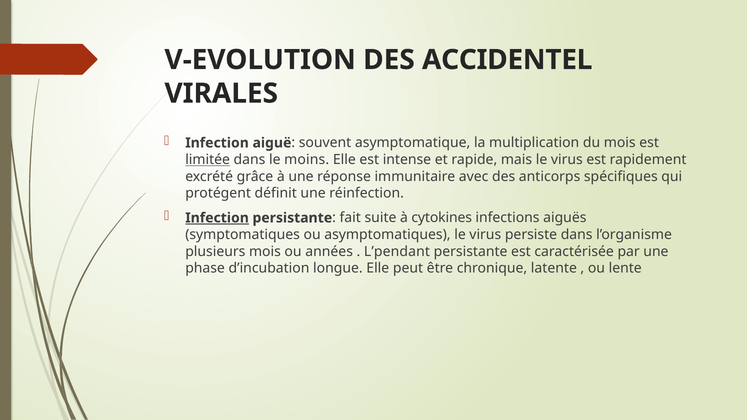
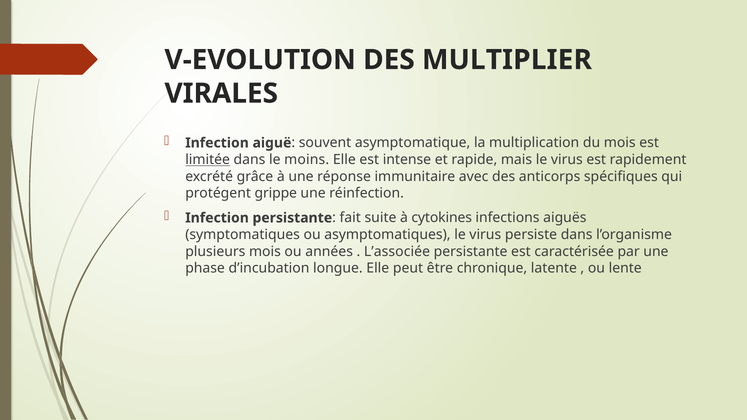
ACCIDENTEL: ACCIDENTEL -> MULTIPLIER (507, 60)
définit: définit -> grippe (276, 193)
Infection underline: present -> none (217, 218)
L’pendant: L’pendant -> L’associée (397, 252)
